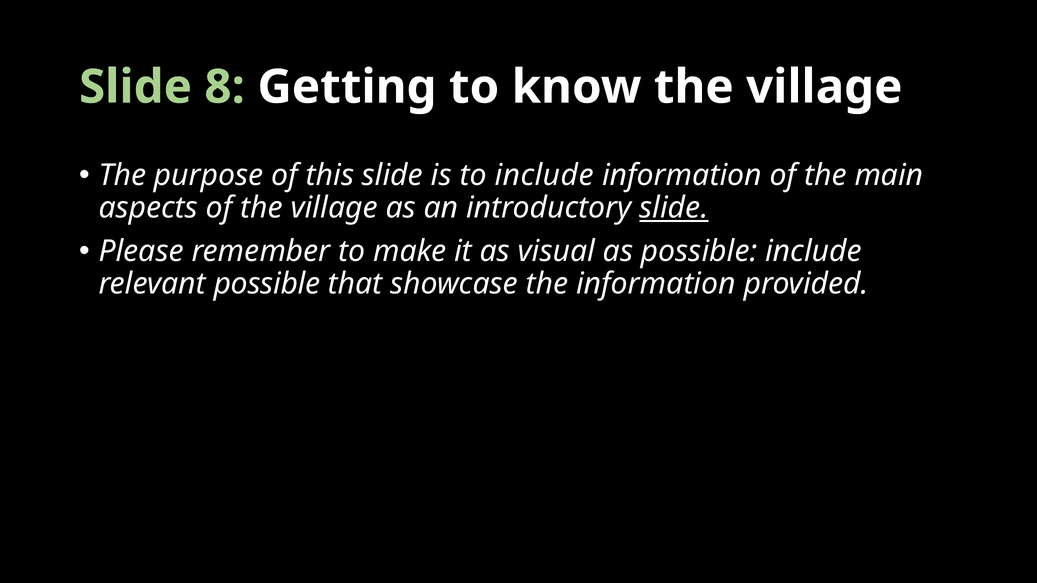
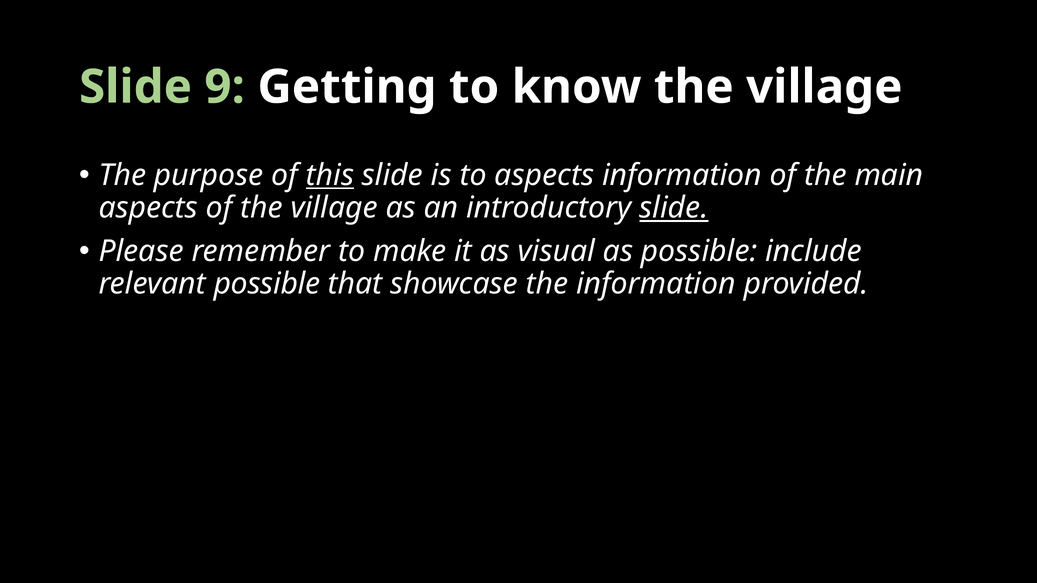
8: 8 -> 9 (225, 87)
this underline: none -> present (330, 175)
to include: include -> aspects (544, 175)
